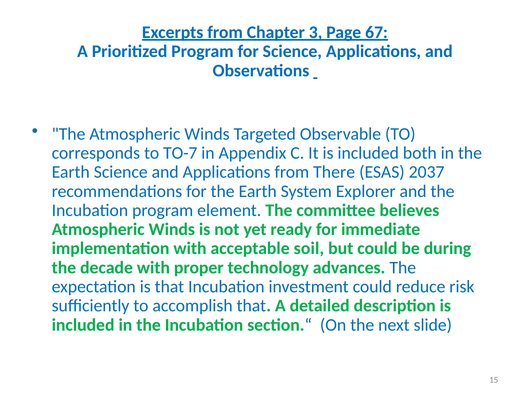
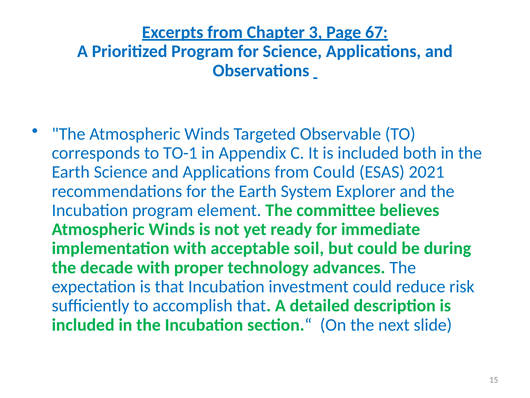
TO-7: TO-7 -> TO-1 (180, 153)
from There: There -> Could (334, 172)
2037: 2037 -> 2021 (427, 172)
